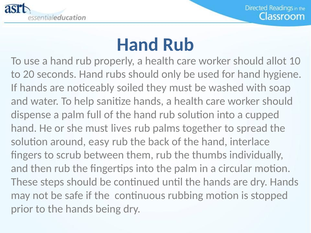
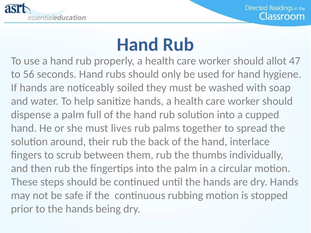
10: 10 -> 47 (295, 61)
20: 20 -> 56 (29, 74)
easy: easy -> their (99, 142)
